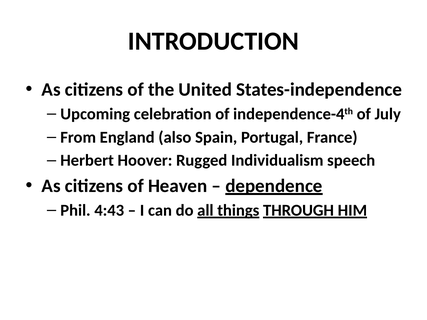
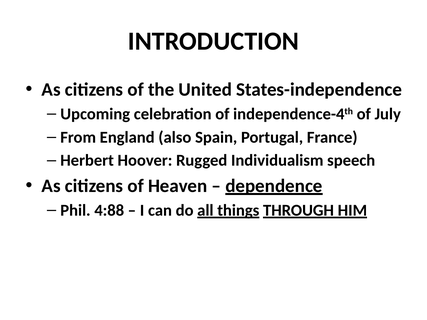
4:43: 4:43 -> 4:88 (109, 210)
